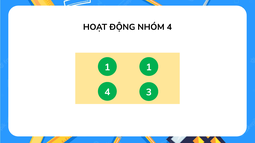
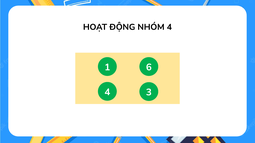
1 1: 1 -> 6 (149, 67)
